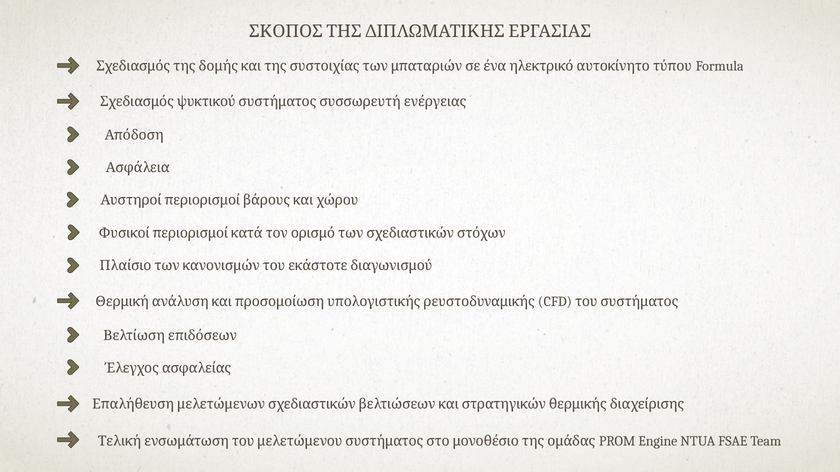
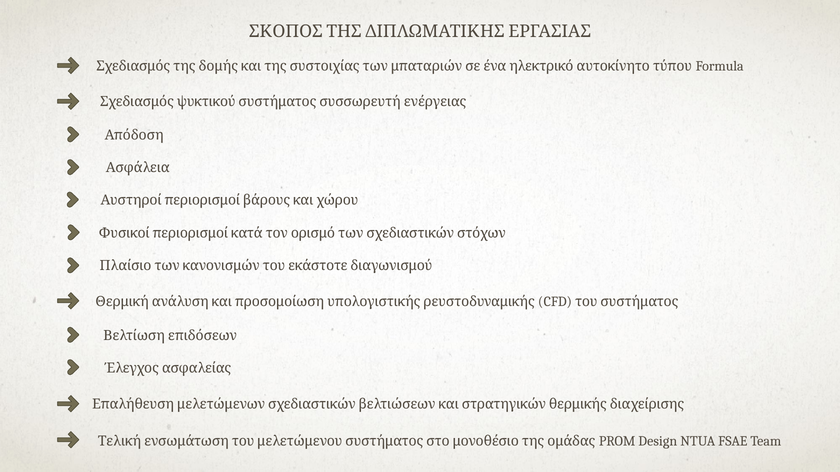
Engine: Engine -> Design (658, 441)
